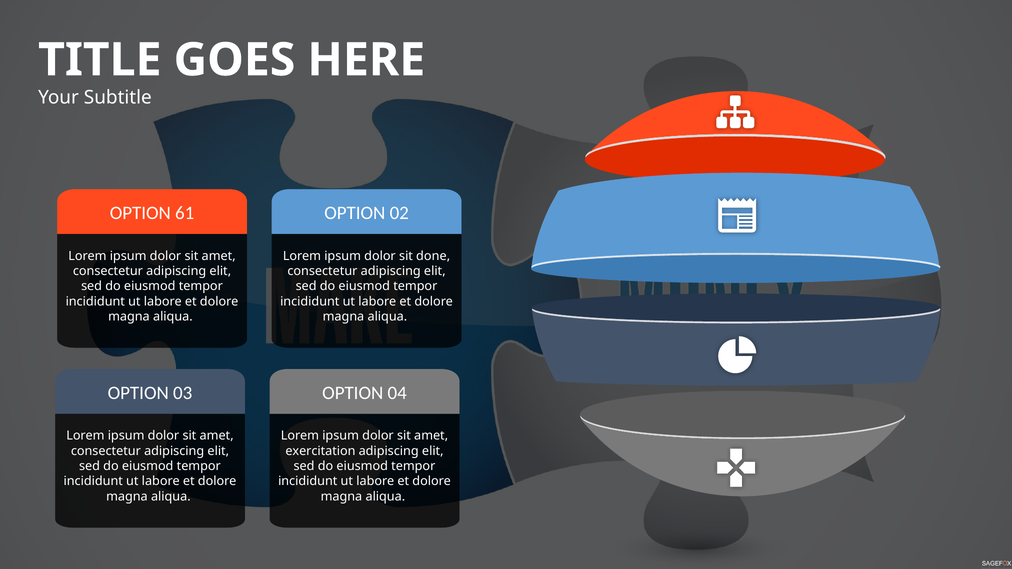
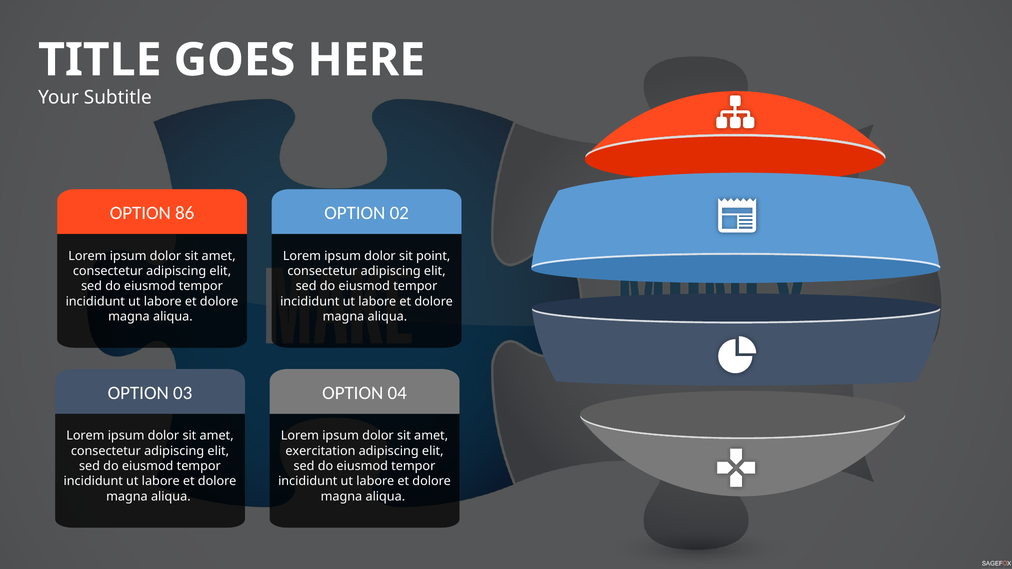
61: 61 -> 86 (185, 213)
done: done -> point (433, 256)
